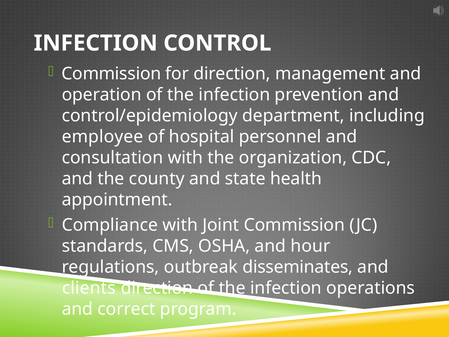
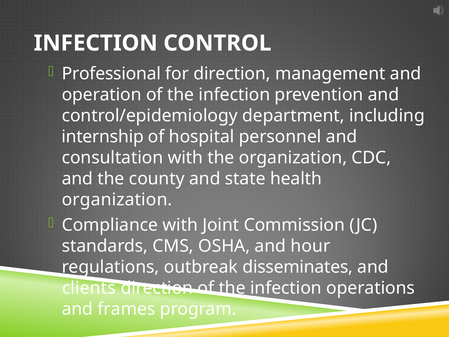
Commission: Commission -> Professional (111, 74)
employee: employee -> internship (103, 137)
appointment: appointment -> organization (117, 200)
correct: correct -> frames (126, 309)
